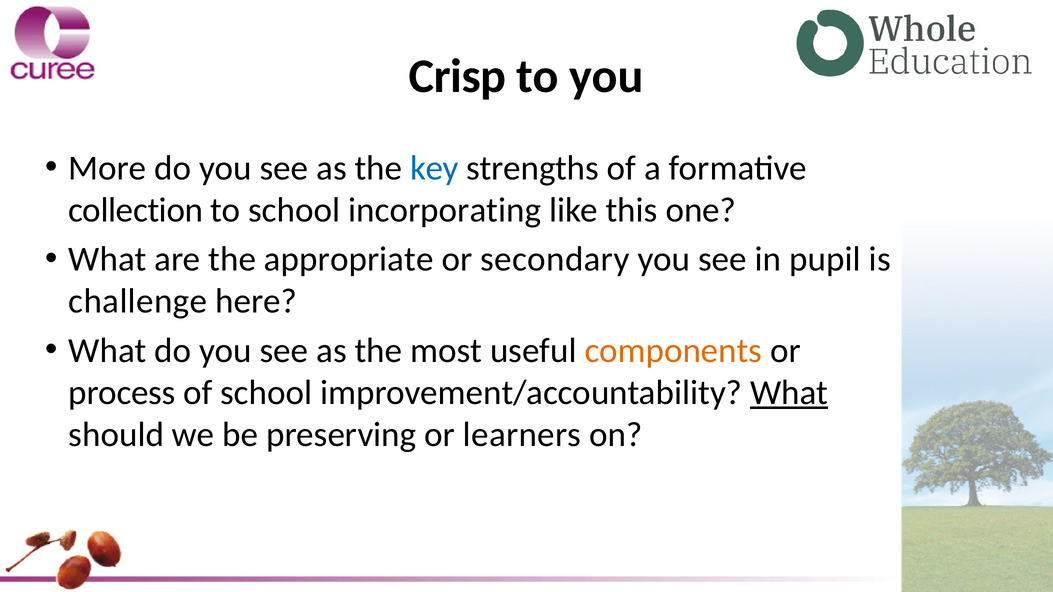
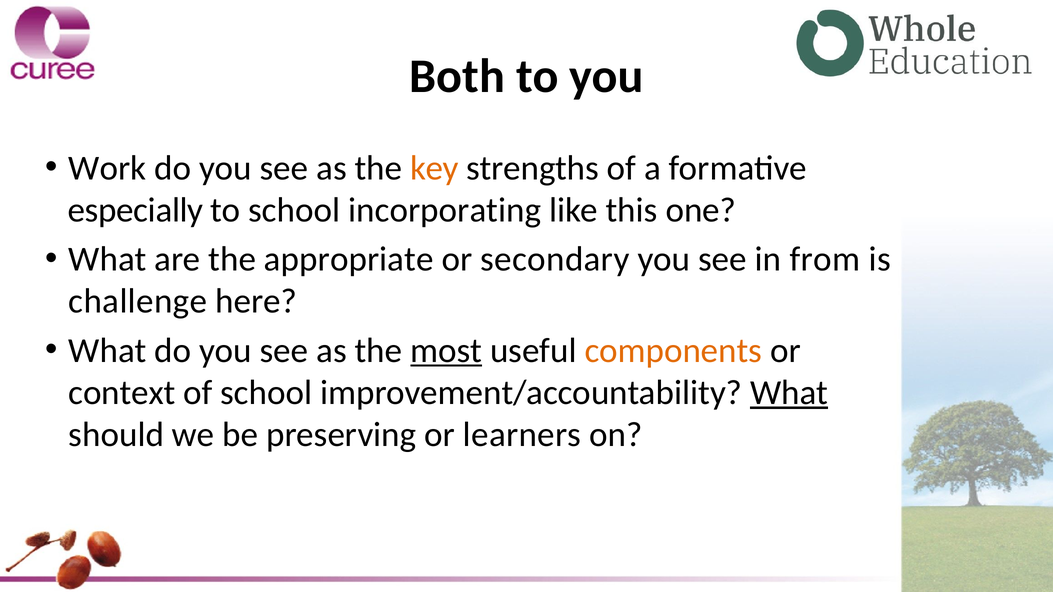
Crisp: Crisp -> Both (457, 76)
More: More -> Work (107, 168)
key colour: blue -> orange (434, 168)
collection: collection -> especially (136, 210)
pupil: pupil -> from (825, 259)
most underline: none -> present (446, 351)
process: process -> context (122, 393)
